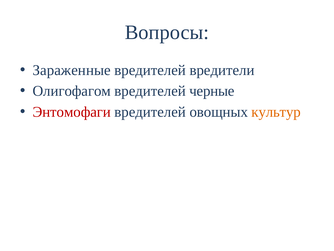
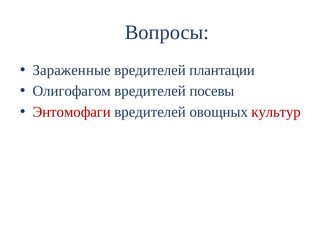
вредители: вредители -> плантации (222, 70)
черные: черные -> посевы (212, 91)
культур colour: orange -> red (276, 112)
